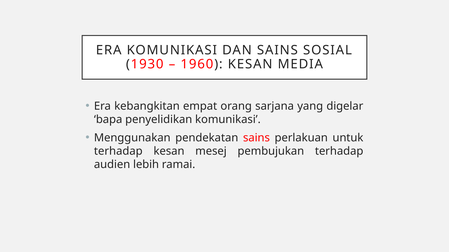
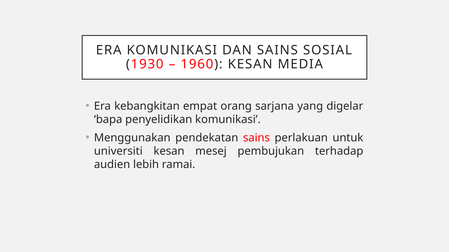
terhadap: terhadap -> universiti (118, 151)
